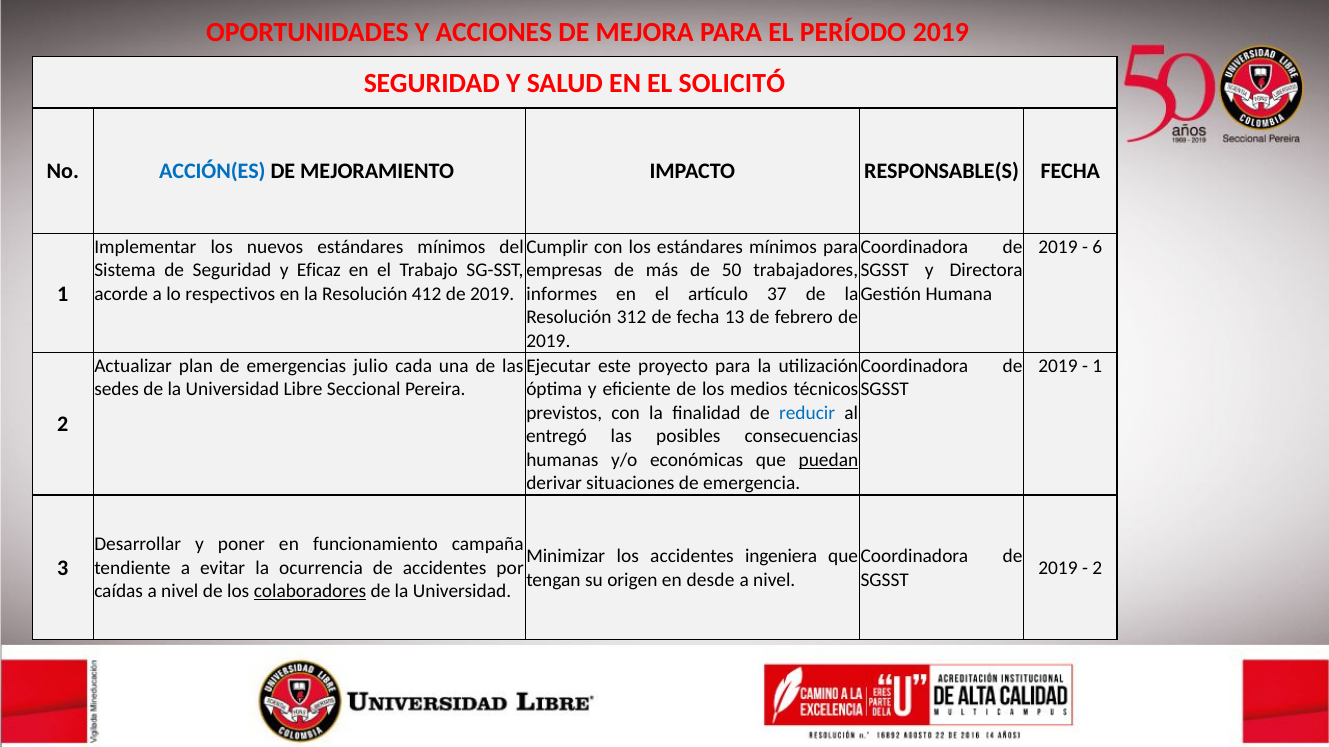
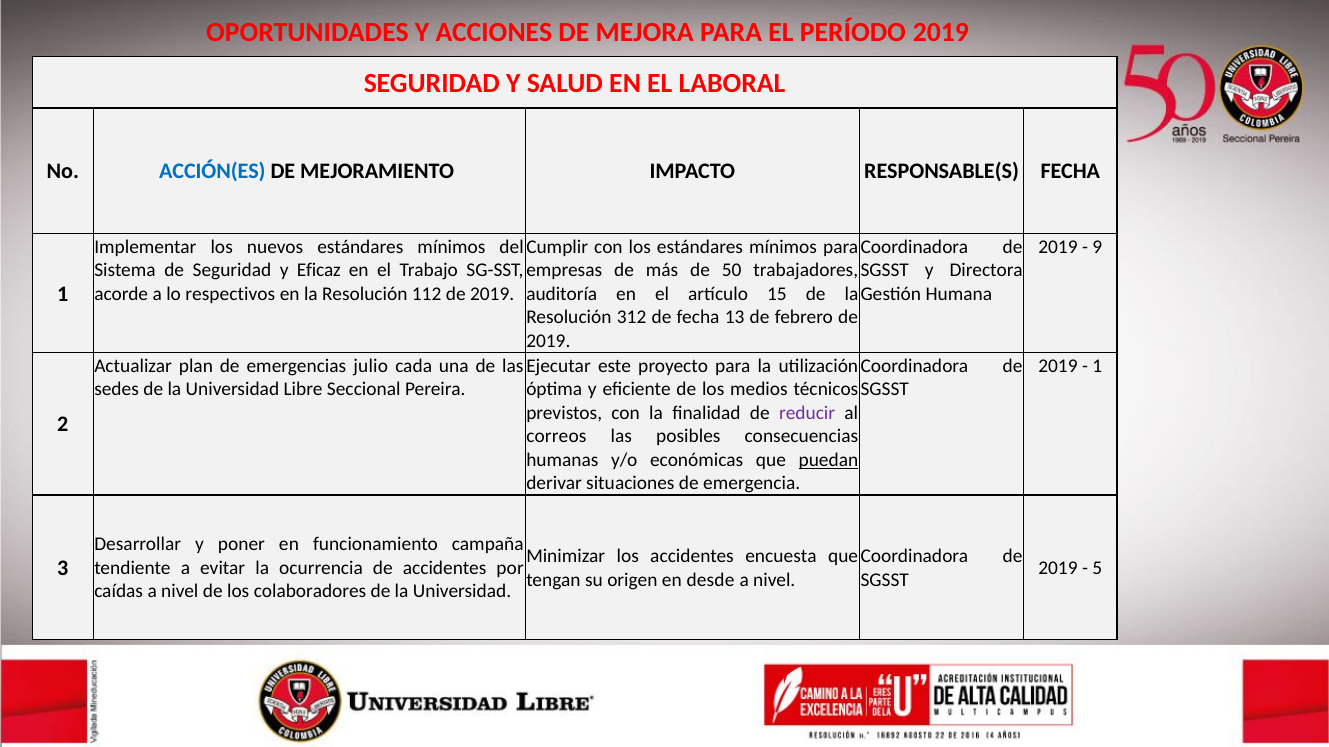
SOLICITÓ: SOLICITÓ -> LABORAL (732, 83)
6: 6 -> 9 (1097, 247)
412: 412 -> 112 (427, 294)
informes: informes -> auditoría (562, 294)
37: 37 -> 15 (777, 294)
reducir colour: blue -> purple (807, 413)
entregó: entregó -> correos (556, 437)
ingeniera: ingeniera -> encuesta (781, 557)
2: 2 -> 5 (1097, 568)
colaboradores underline: present -> none (310, 592)
